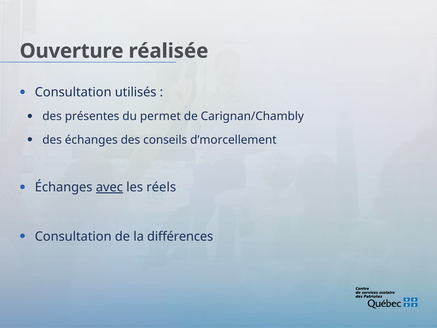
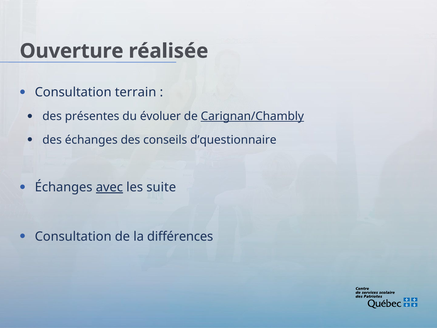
utilisés: utilisés -> terrain (136, 92)
permet: permet -> évoluer (160, 116)
Carignan/Chambly underline: none -> present (252, 116)
d’morcellement: d’morcellement -> d’questionnaire (233, 140)
réels: réels -> suite (161, 187)
